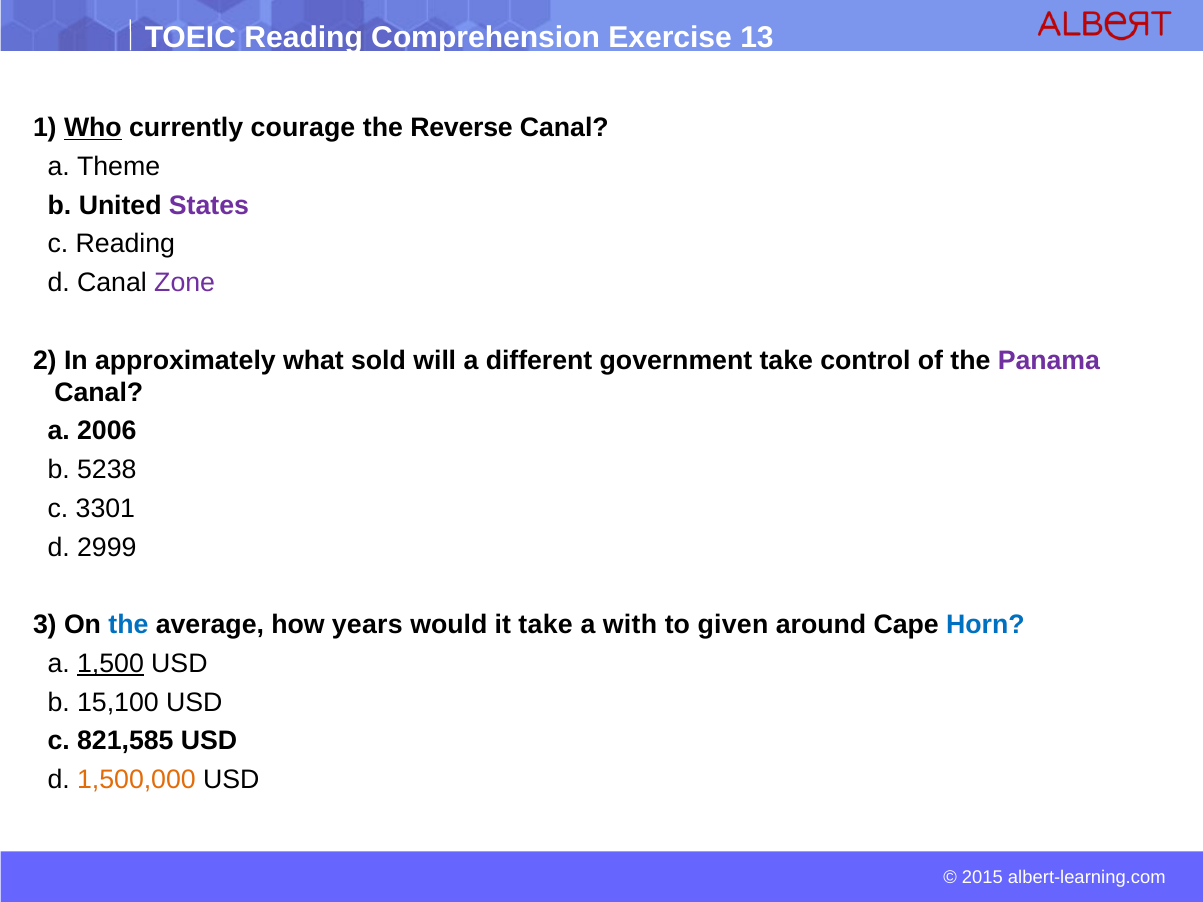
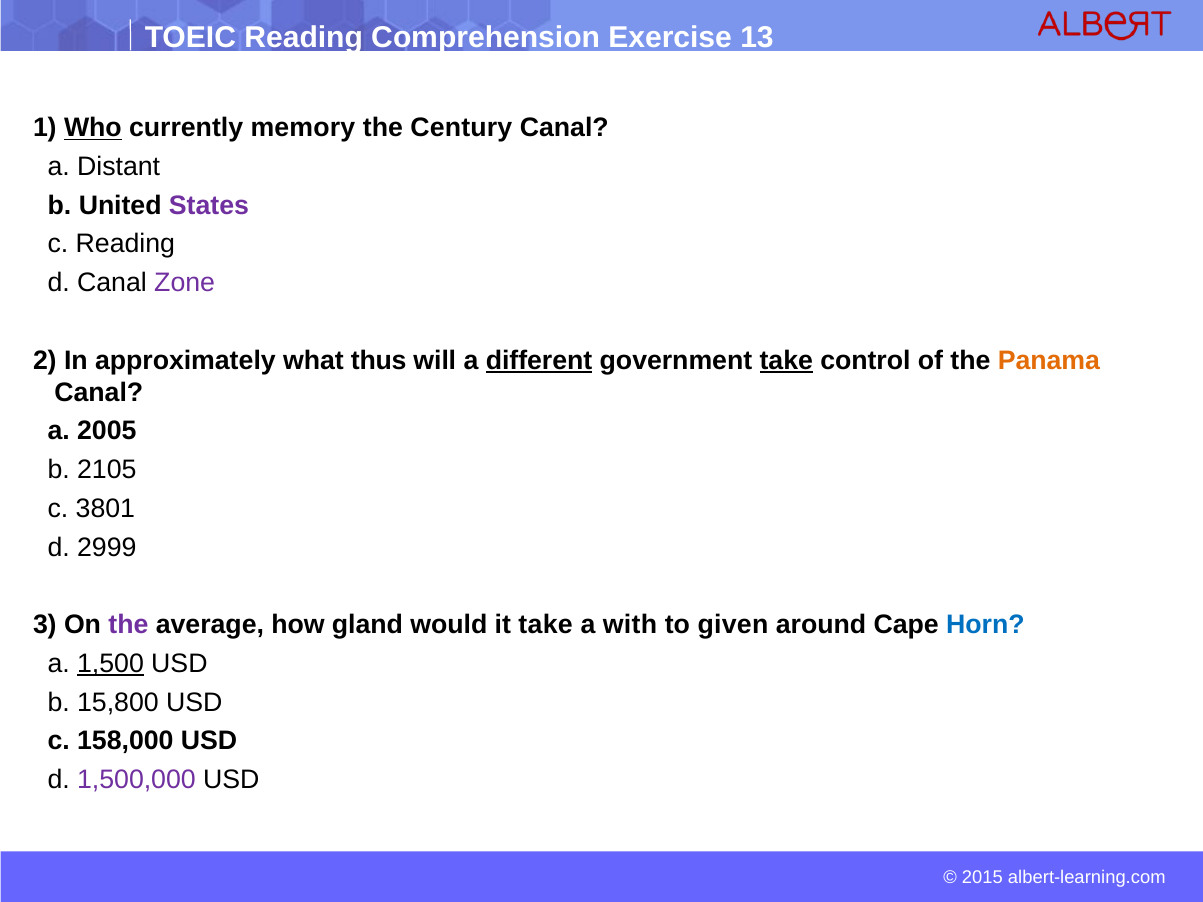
courage: courage -> memory (303, 128)
Reverse: Reverse -> Century (461, 128)
Theme: Theme -> Distant (119, 167)
sold: sold -> thus (379, 360)
different underline: none -> present (539, 360)
take underline: none -> present (786, 360)
Panama colour: purple -> orange (1049, 360)
2006: 2006 -> 2005 (107, 431)
5238: 5238 -> 2105 (107, 470)
3301: 3301 -> 3801 (105, 509)
the colour: blue -> purple (128, 625)
years: years -> gland (367, 625)
15,100: 15,100 -> 15,800 (118, 702)
821,585: 821,585 -> 158,000 (125, 741)
1,500,000 colour: orange -> purple (136, 780)
